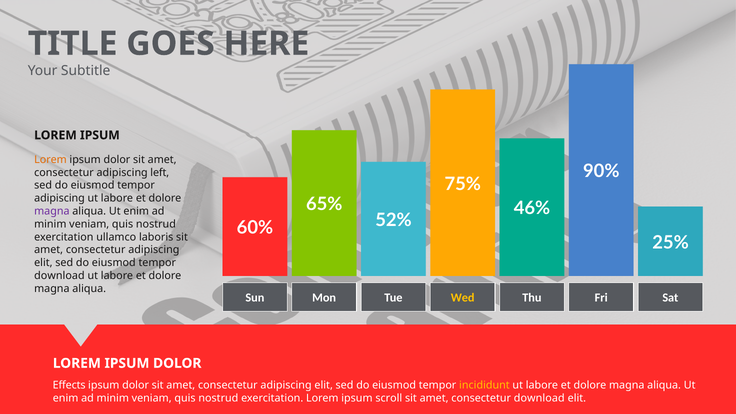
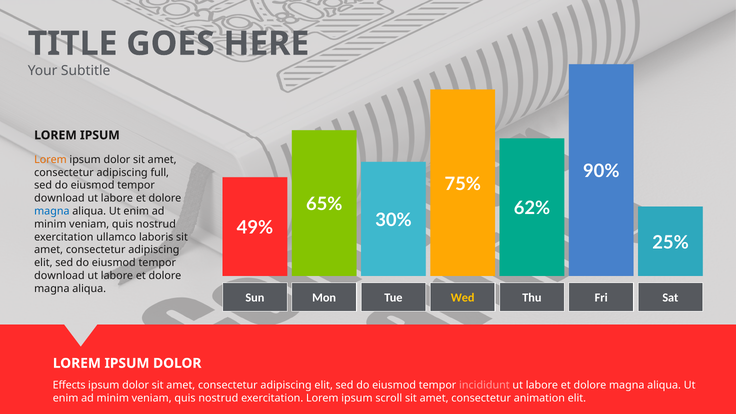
left: left -> full (160, 173)
adipiscing: adipiscing -> download (59, 198)
46%: 46% -> 62% (532, 208)
magna colour: purple -> blue (52, 211)
52%: 52% -> 30% (393, 220)
60%: 60% -> 49% (255, 228)
incididunt colour: yellow -> pink (484, 385)
consectetur download: download -> animation (539, 398)
